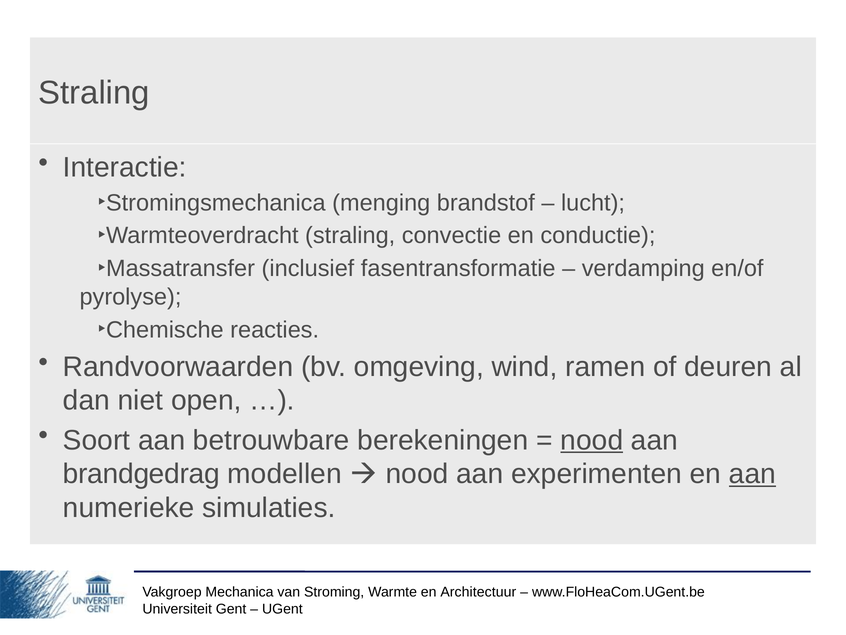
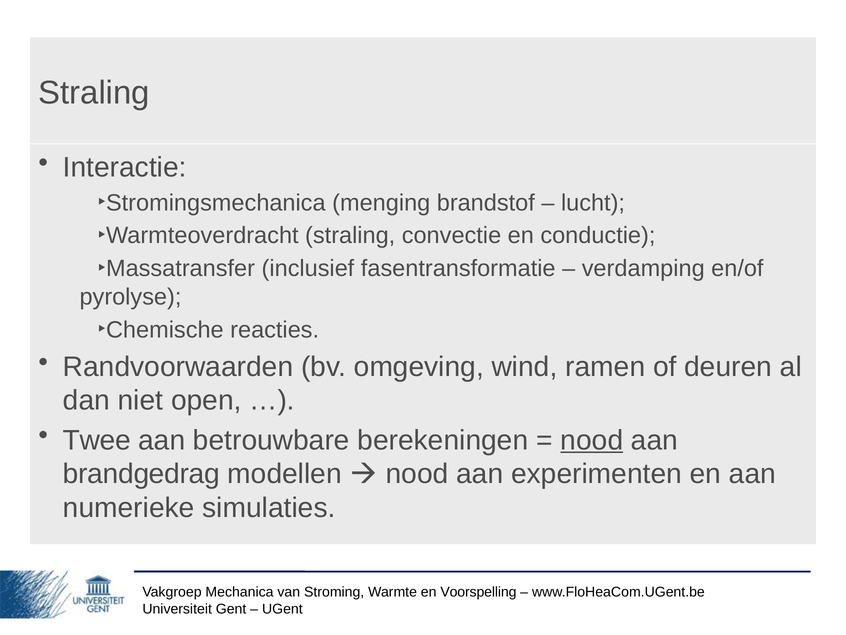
Soort: Soort -> Twee (97, 440)
aan underline: present -> none (752, 474)
Architectuur: Architectuur -> Voorspelling (478, 592)
